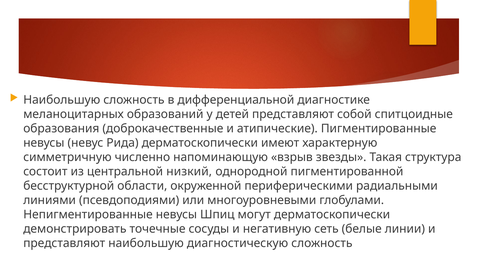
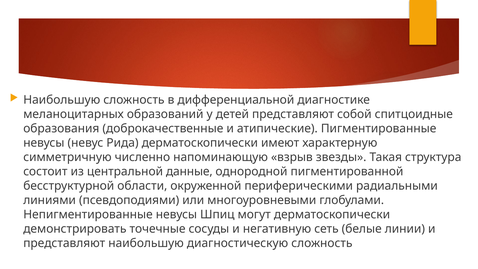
низкий: низкий -> данные (189, 171)
